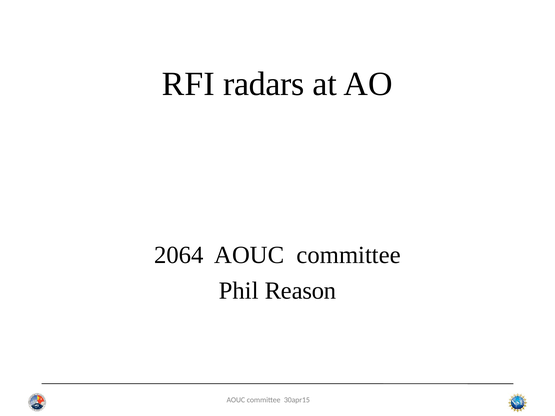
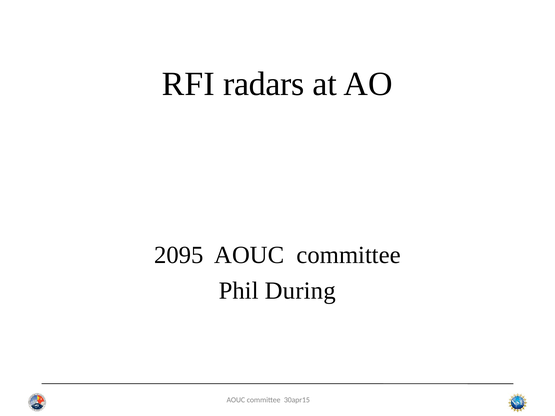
2064: 2064 -> 2095 (179, 255)
Reason: Reason -> During (300, 291)
